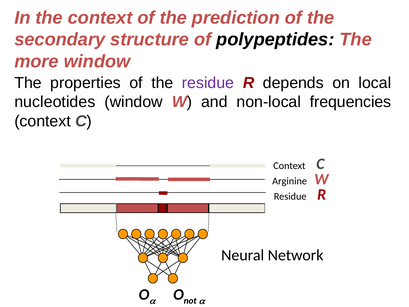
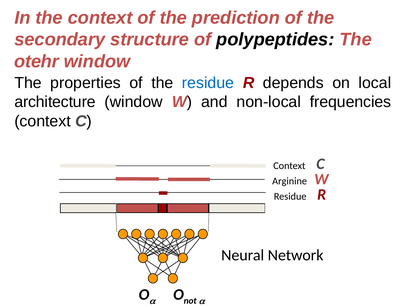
more: more -> otehr (37, 61)
residue colour: purple -> blue (208, 83)
nucleotides: nucleotides -> architecture (55, 102)
